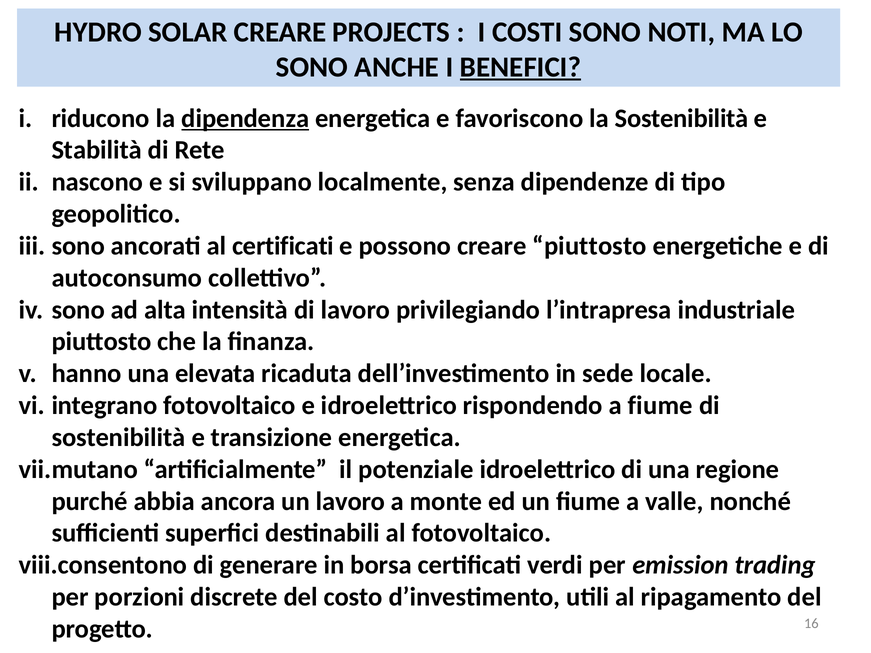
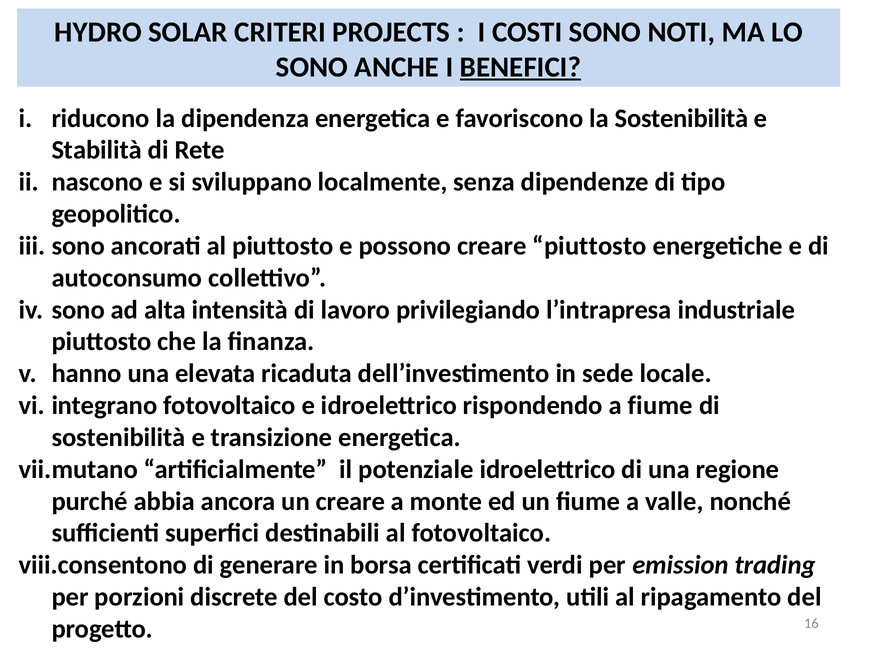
SOLAR CREARE: CREARE -> CRITERI (280, 32)
dipendenza underline: present -> none (245, 118)
al certificati: certificati -> piuttosto (283, 246)
un lavoro: lavoro -> creare (350, 501)
